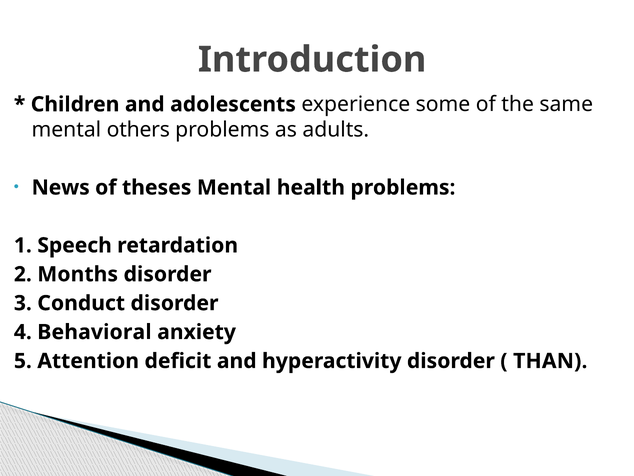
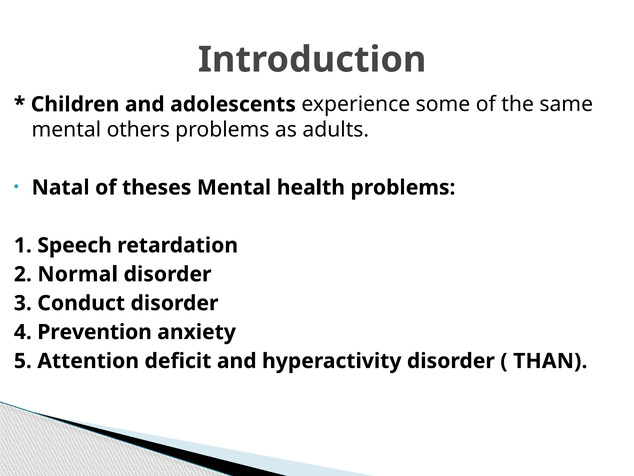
News: News -> Natal (61, 187)
Months: Months -> Normal (78, 274)
Behavioral: Behavioral -> Prevention (95, 332)
